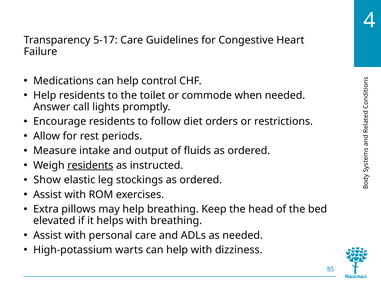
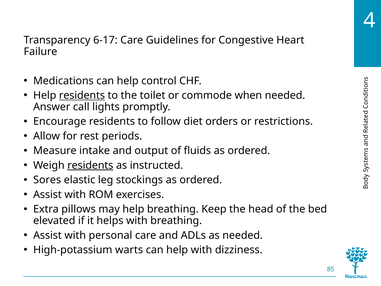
5-17: 5-17 -> 6-17 (105, 40)
residents underline: none -> present (82, 95)
Show: Show -> Sores (47, 180)
